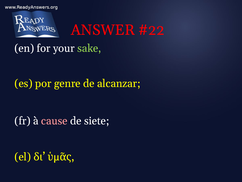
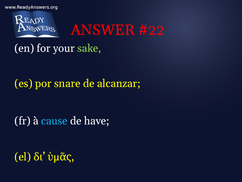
genre: genre -> snare (67, 83)
cause colour: pink -> light blue (54, 121)
siete: siete -> have (97, 121)
